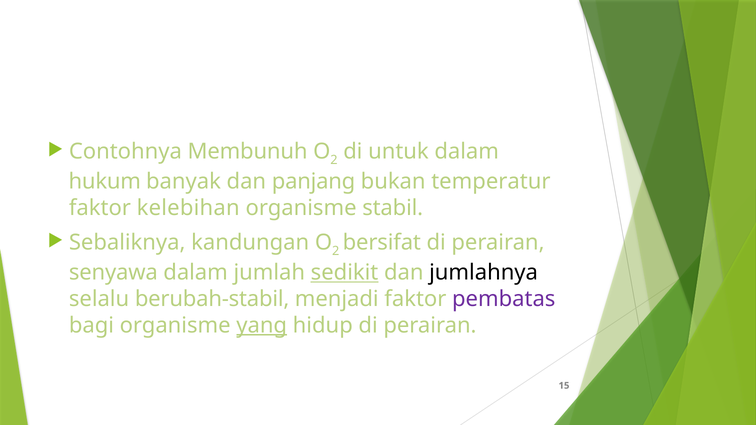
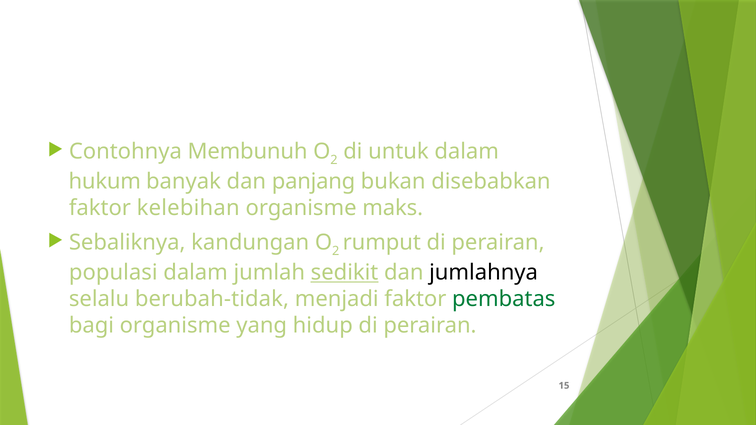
temperatur: temperatur -> disebabkan (491, 182)
stabil: stabil -> maks (393, 208)
bersifat: bersifat -> rumput (382, 243)
senyawa: senyawa -> populasi (113, 273)
berubah-stabil: berubah-stabil -> berubah-tidak (212, 299)
pembatas colour: purple -> green (504, 299)
yang underline: present -> none (262, 326)
